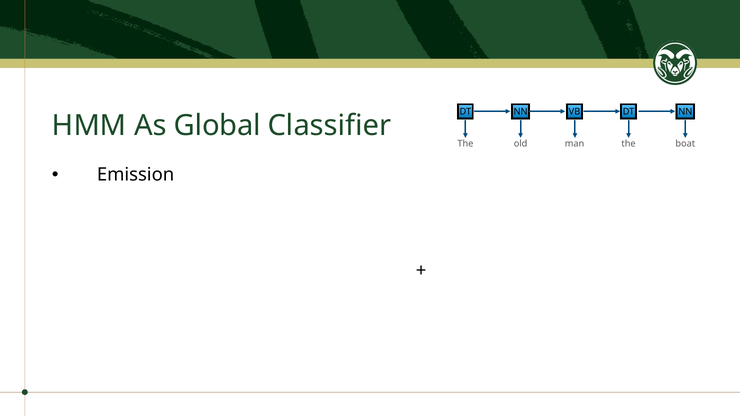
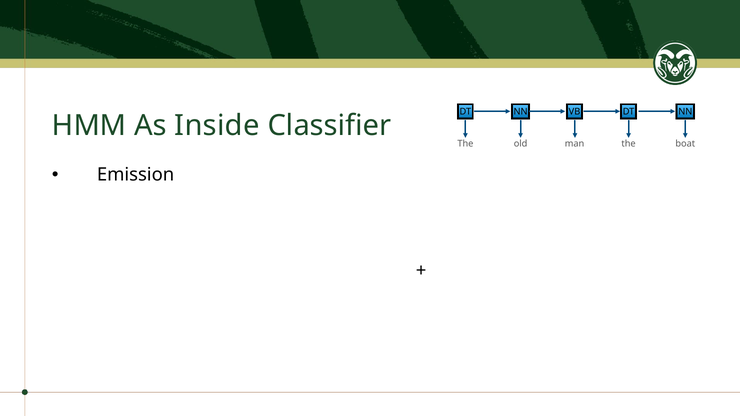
Global: Global -> Inside (217, 126)
